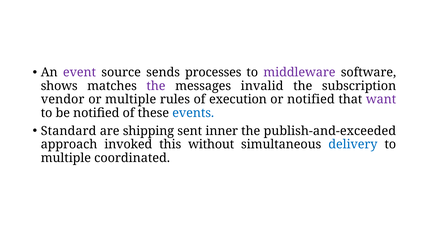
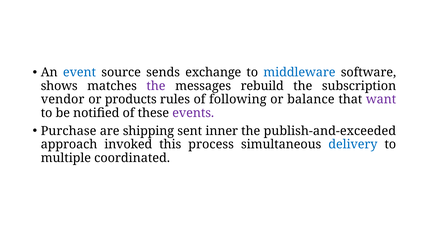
event colour: purple -> blue (80, 73)
processes: processes -> exchange (213, 73)
middleware colour: purple -> blue (299, 73)
invalid: invalid -> rebuild (262, 86)
or multiple: multiple -> products (131, 100)
execution: execution -> following (238, 100)
or notified: notified -> balance (311, 100)
events colour: blue -> purple (193, 113)
Standard: Standard -> Purchase (69, 131)
without: without -> process (211, 145)
